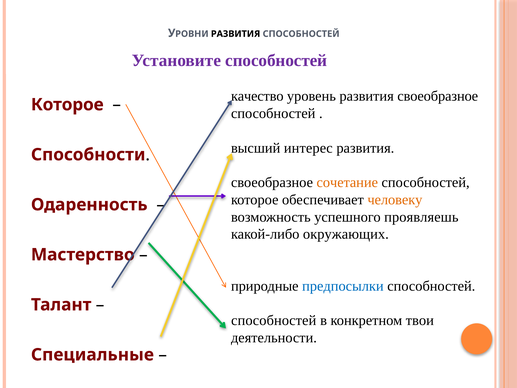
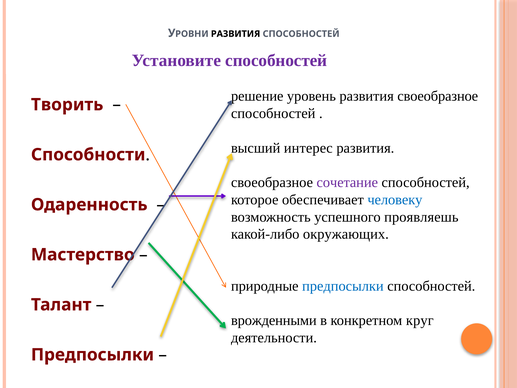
качество: качество -> решение (257, 96)
Которое: Которое -> Творить (67, 105)
сочетание colour: orange -> purple (347, 182)
человеку colour: orange -> blue (395, 200)
способностей: способностей -> врожденными (274, 320)
твои: твои -> круг (420, 320)
Специальные: Специальные -> Предпосылки (92, 355)
